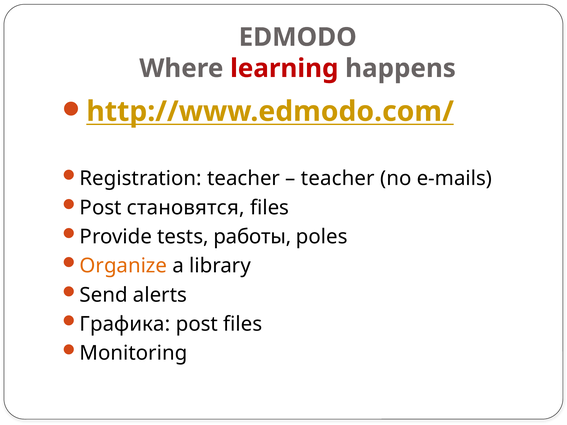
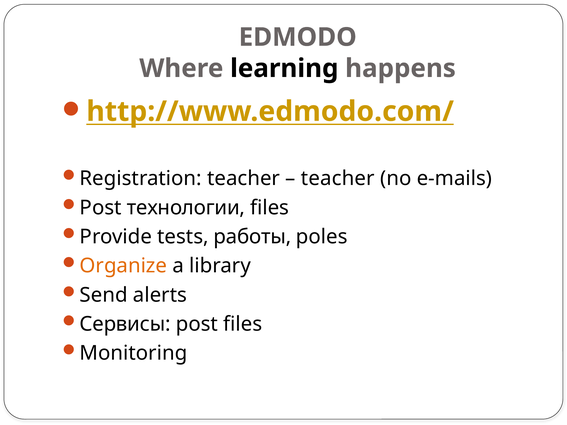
learning colour: red -> black (284, 68)
становятся: становятся -> технологии (186, 208)
Графика: Графика -> Сервисы (125, 324)
